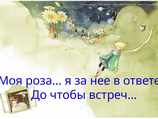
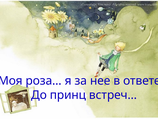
чтобы: чтобы -> принц (68, 95)
